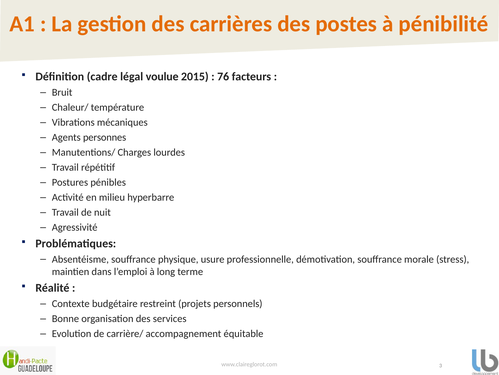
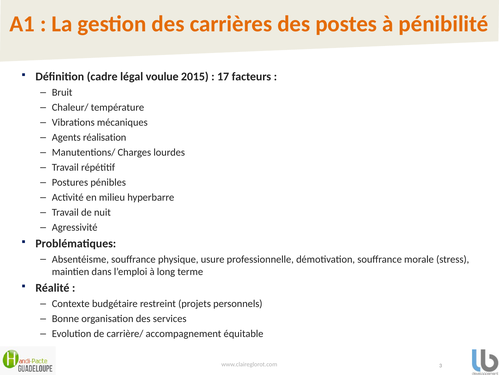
76: 76 -> 17 (223, 77)
personnes: personnes -> réalisation (105, 137)
